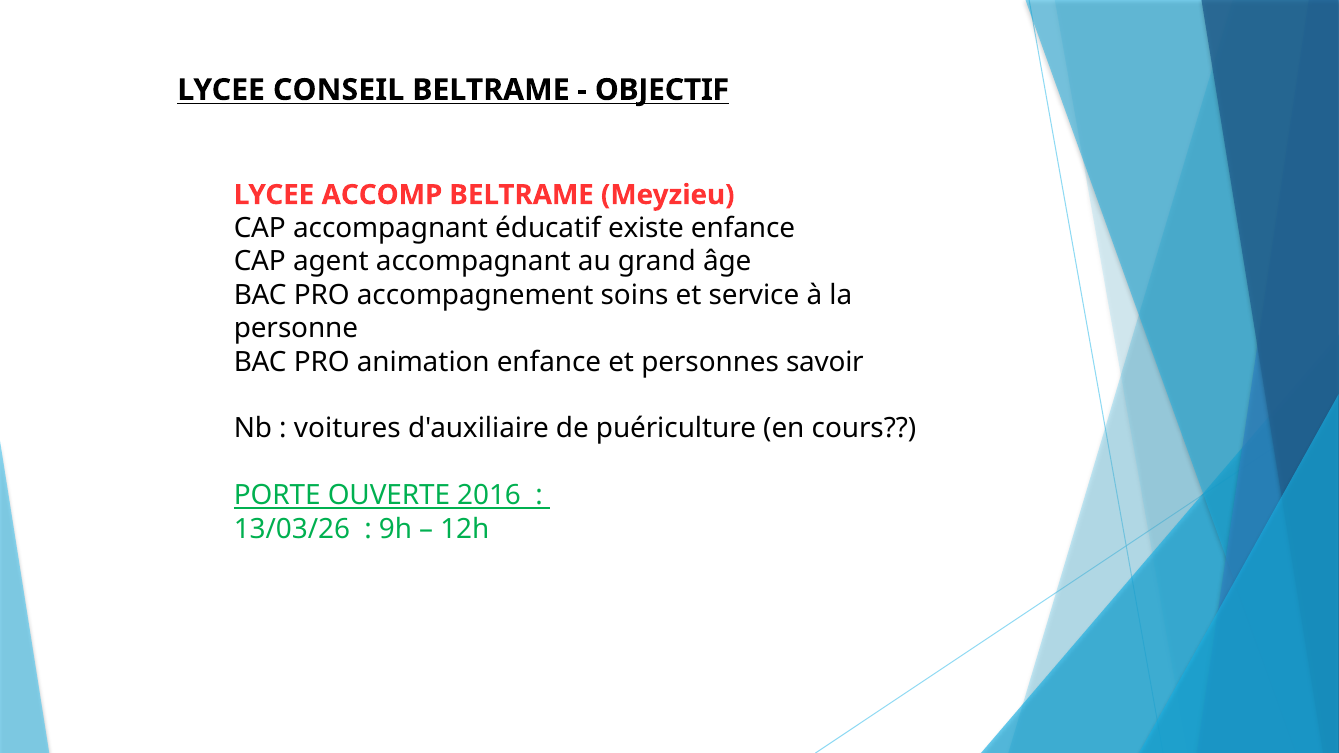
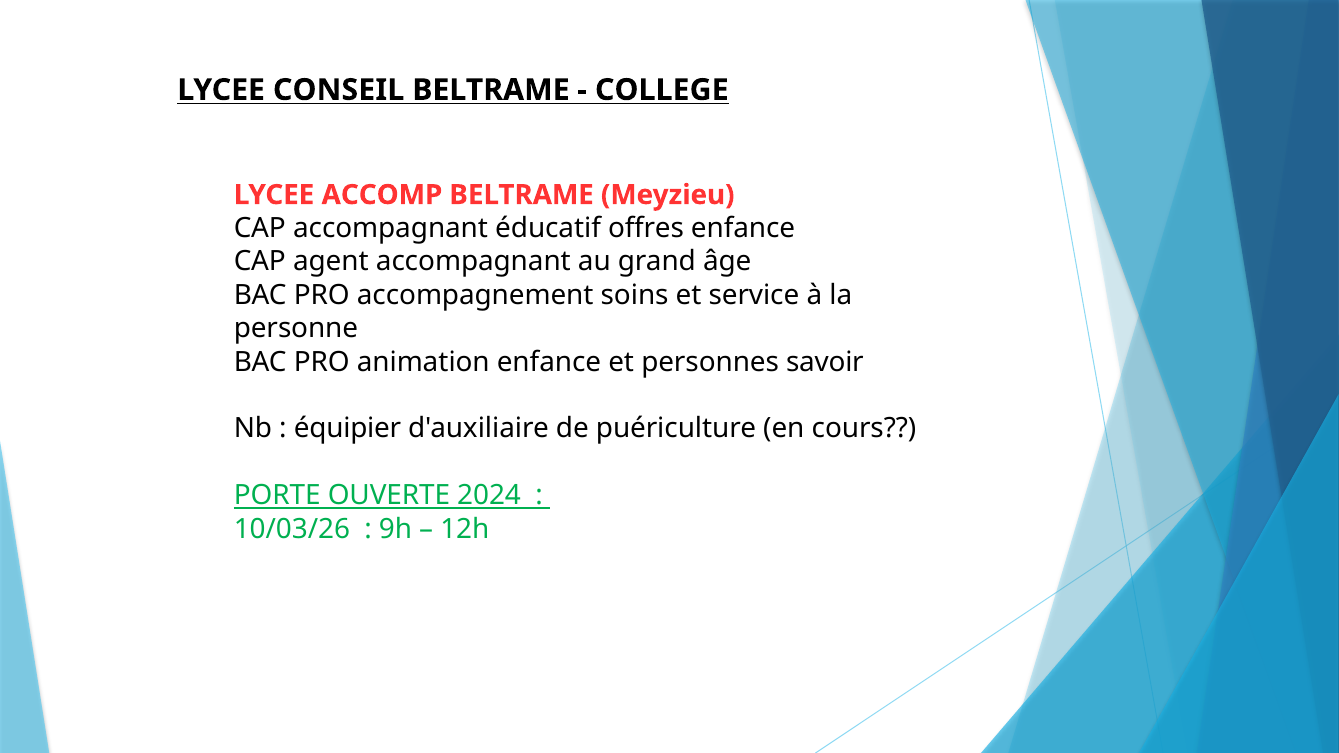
OBJECTIF: OBJECTIF -> COLLEGE (662, 90)
existe: existe -> offres (646, 228)
voitures: voitures -> équipier (348, 429)
2016: 2016 -> 2024 (489, 496)
13/03/26: 13/03/26 -> 10/03/26 (292, 529)
